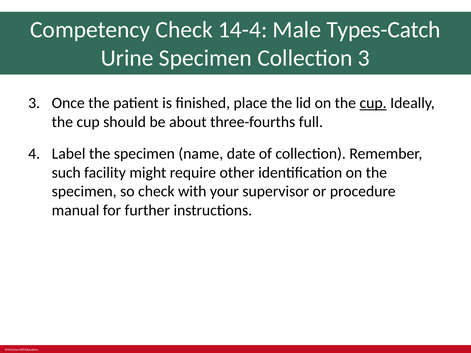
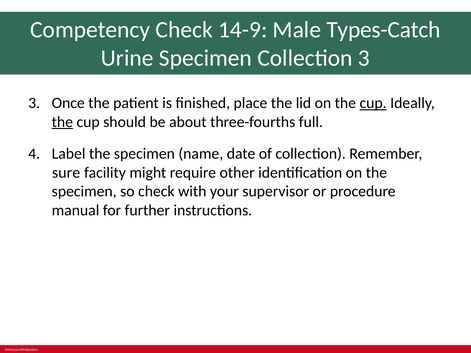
14-4: 14-4 -> 14-9 (243, 30)
the underline: none -> present (62, 122)
such: such -> sure (66, 173)
